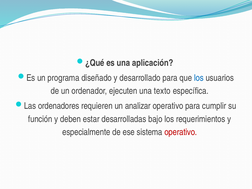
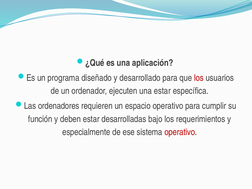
los colour: blue -> red (199, 78)
una texto: texto -> estar (162, 91)
analizar: analizar -> espacio (138, 106)
